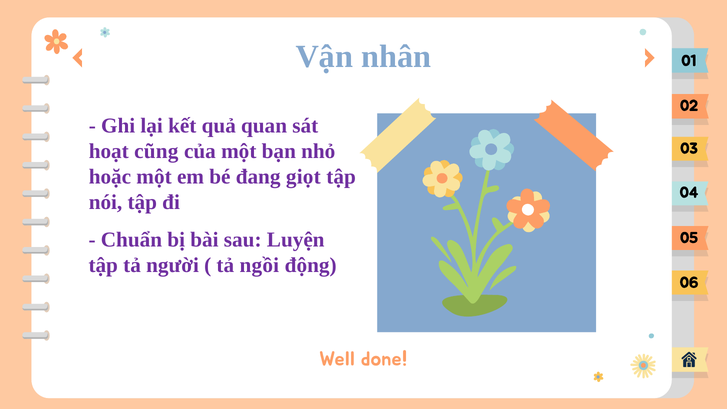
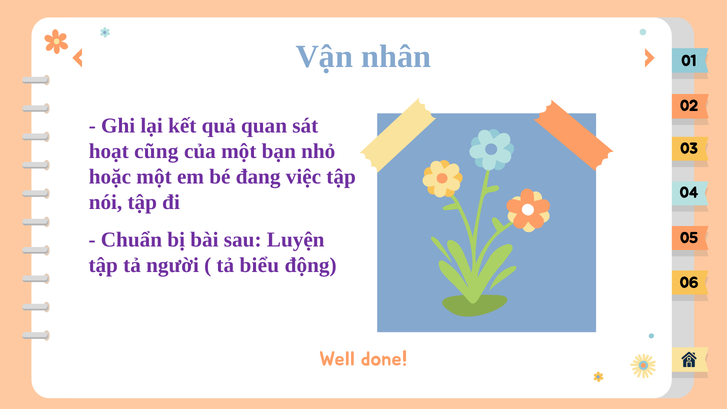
giọt: giọt -> việc (303, 177)
ngồi: ngồi -> biểu (259, 265)
